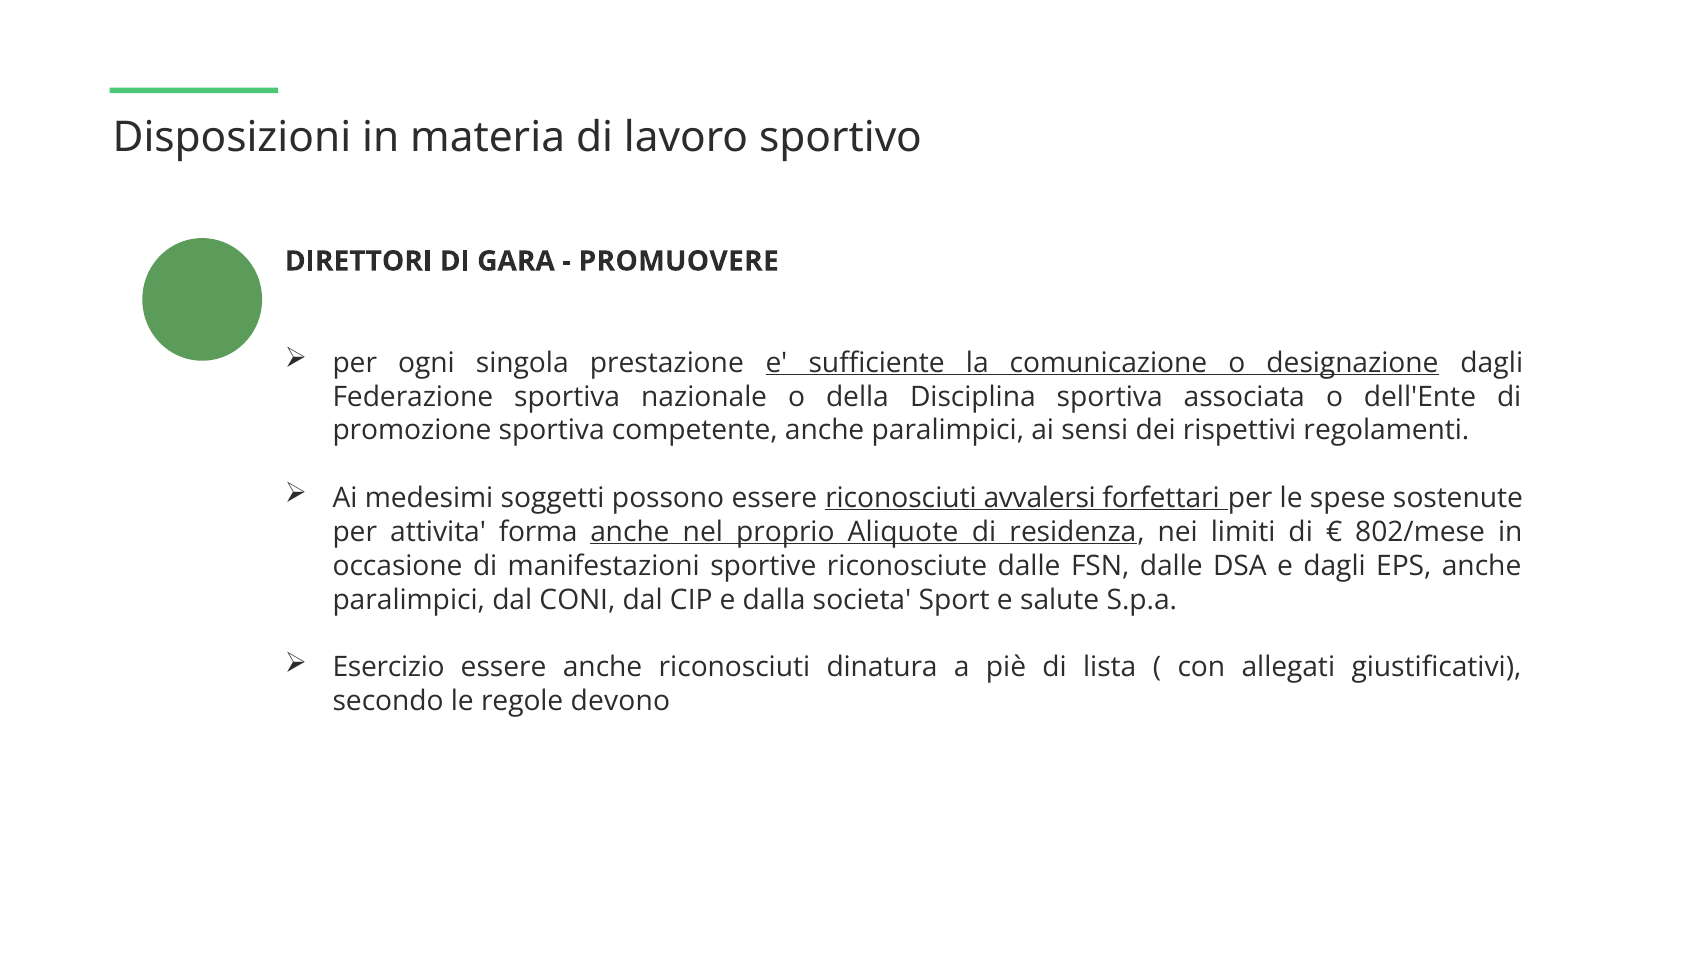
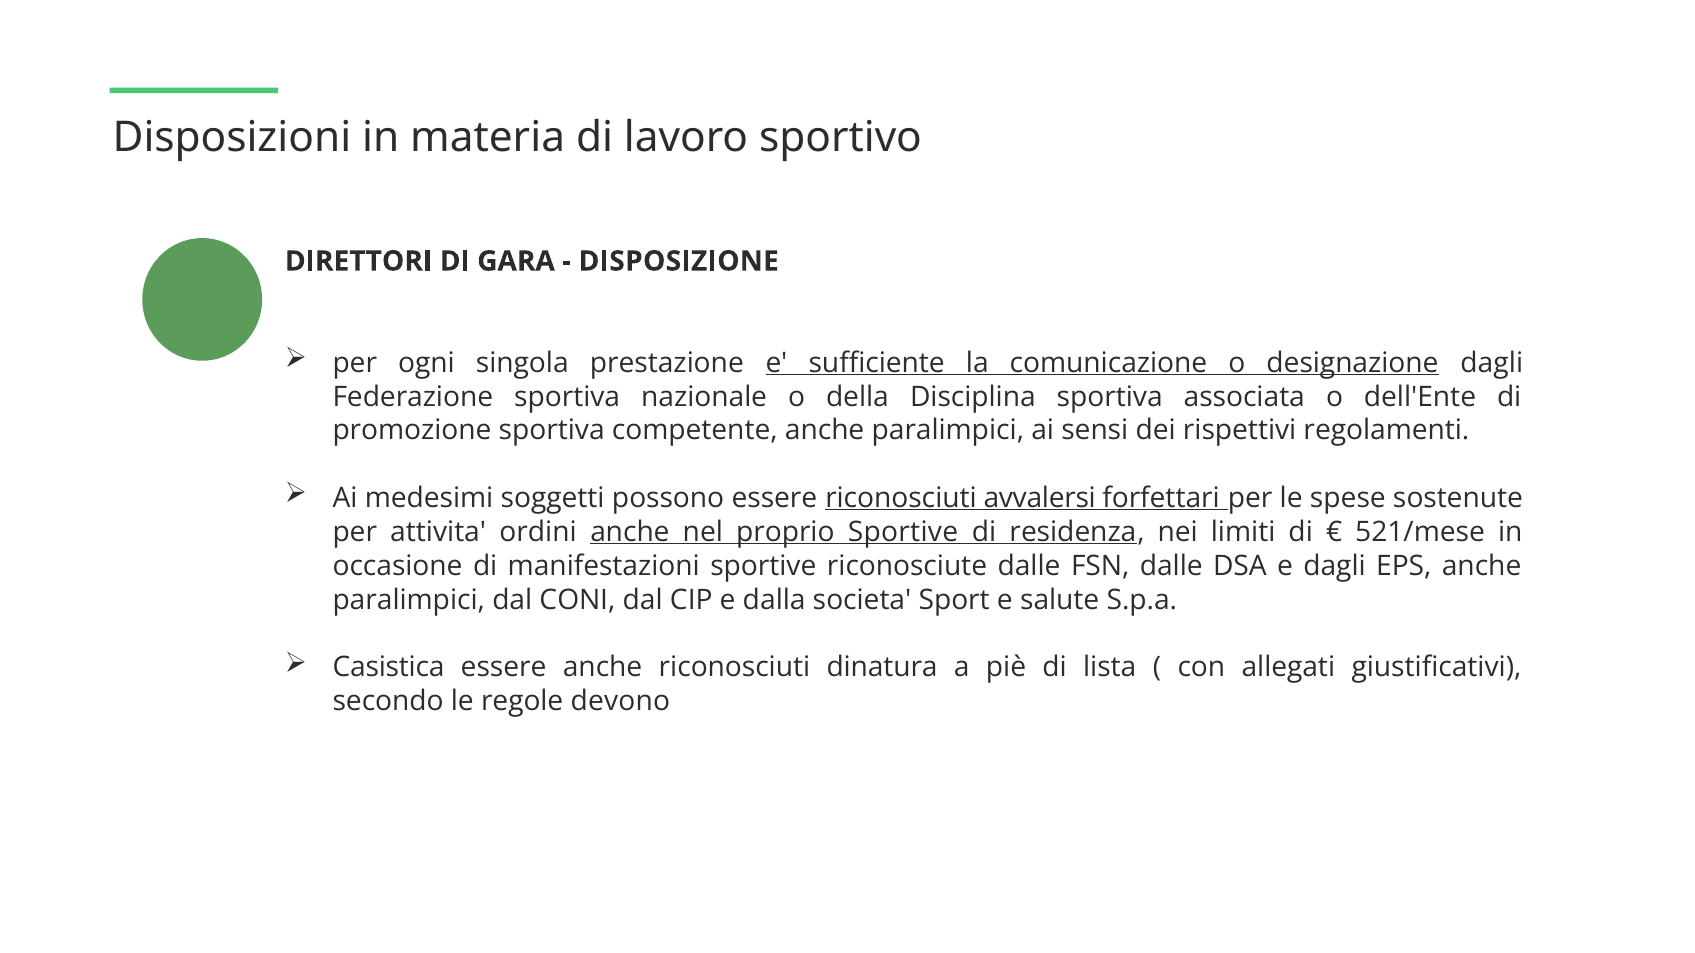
PROMUOVERE: PROMUOVERE -> DISPOSIZIONE (679, 261)
forma: forma -> ordini (538, 532)
proprio Aliquote: Aliquote -> Sportive (903, 532)
802/mese: 802/mese -> 521/mese (1420, 532)
Esercizio: Esercizio -> Casistica (389, 668)
